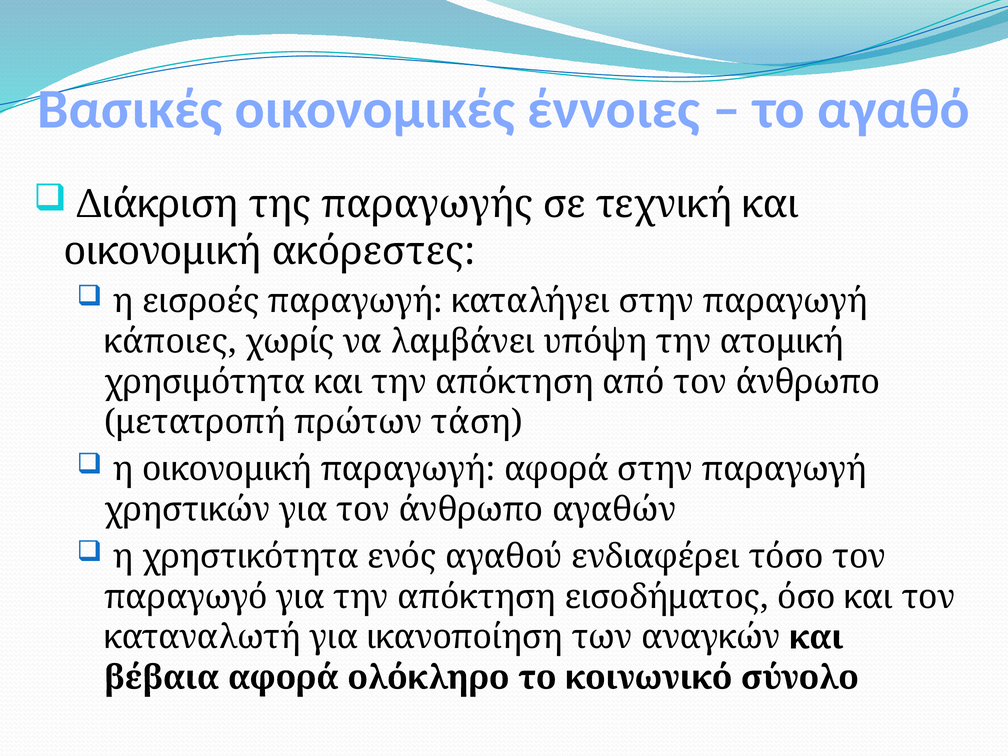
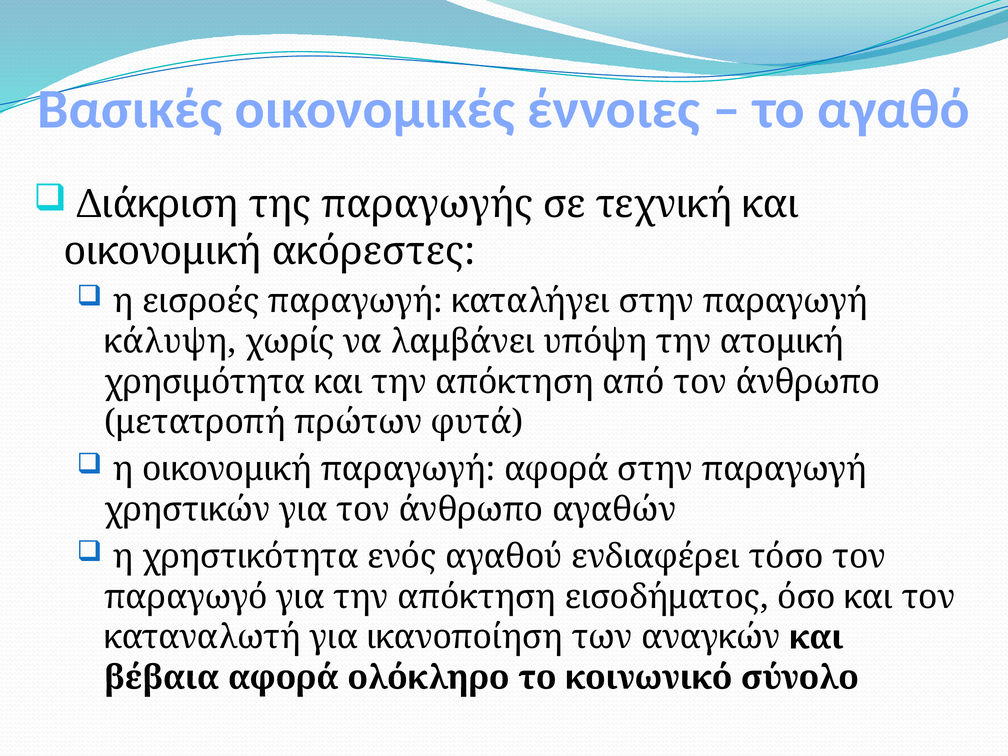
κάποιες: κάποιες -> κάλυψη (170, 342)
τάση: τάση -> φυτά (477, 422)
